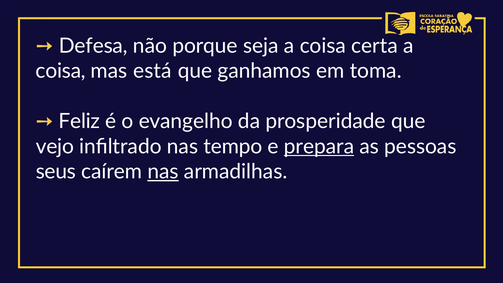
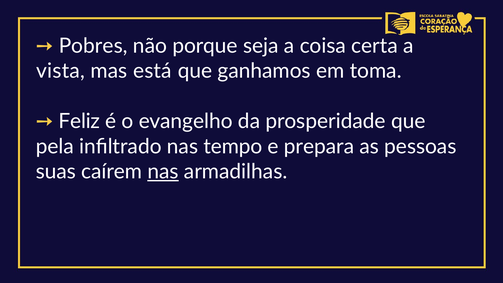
Defesa: Defesa -> Pobres (93, 46)
coisa: coisa -> vista (60, 71)
vejo: vejo -> pela (55, 146)
prepara underline: present -> none (319, 146)
seus: seus -> suas (56, 172)
